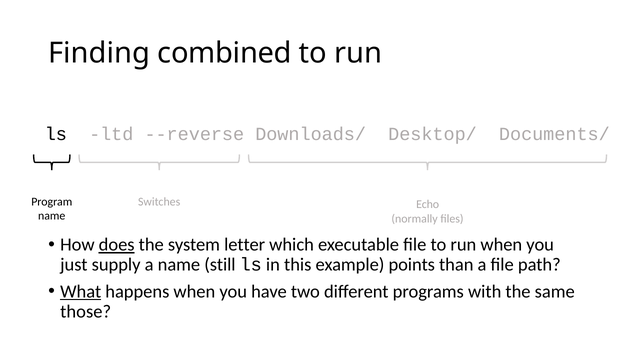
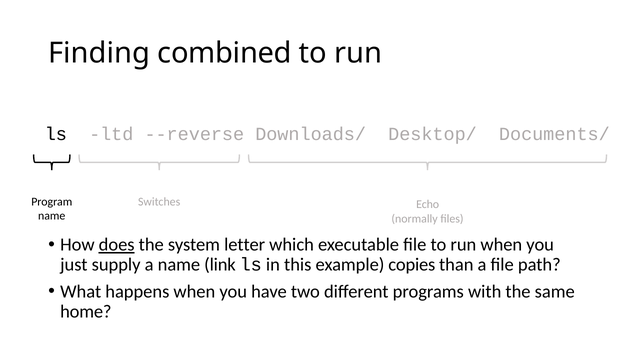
still: still -> link (220, 265)
points: points -> copies (412, 265)
What underline: present -> none (81, 291)
those: those -> home (86, 311)
